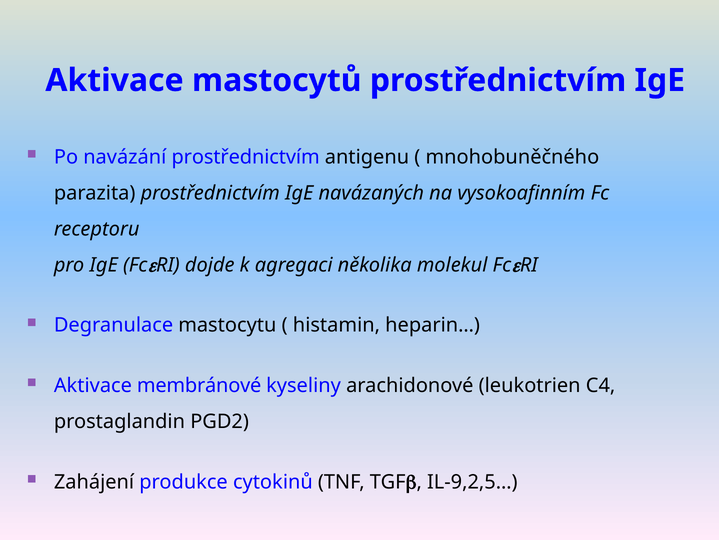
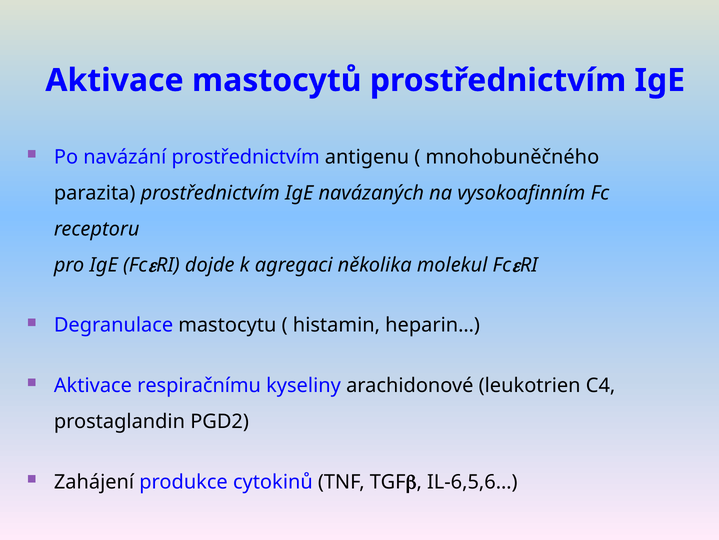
membránové: membránové -> respiračnímu (199, 385)
IL-9,2,5…: IL-9,2,5… -> IL-6,5,6… (472, 481)
